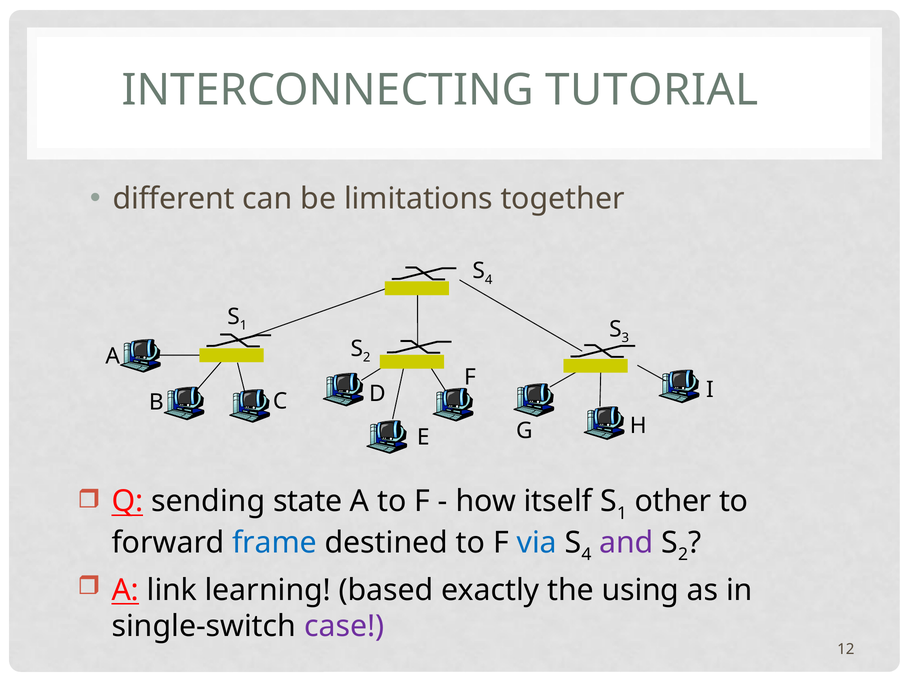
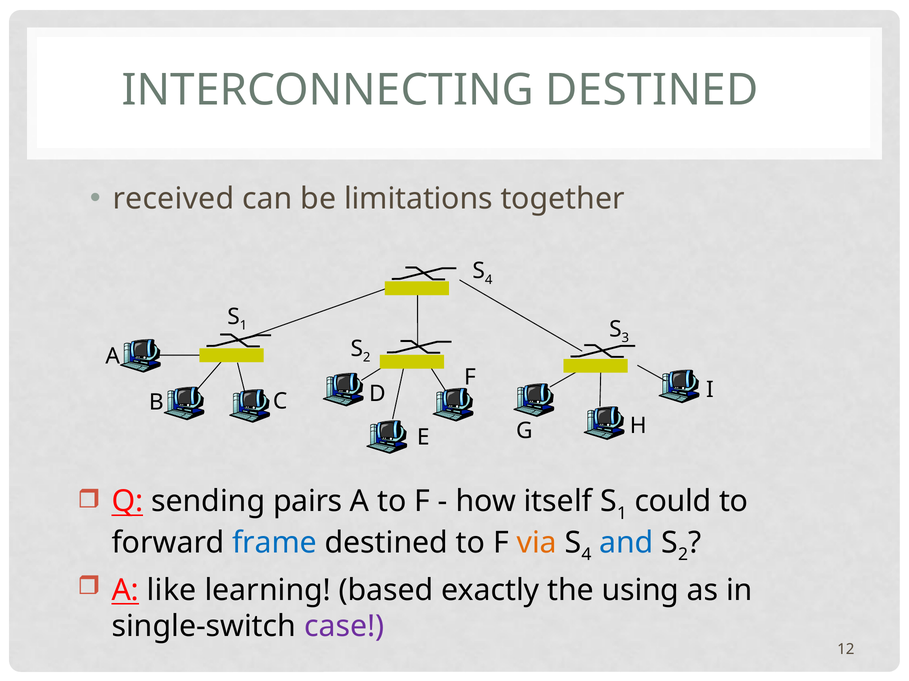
INTERCONNECTING TUTORIAL: TUTORIAL -> DESTINED (652, 90)
different: different -> received (173, 199)
state: state -> pairs (308, 502)
other: other -> could (673, 502)
via colour: blue -> orange (537, 543)
and colour: purple -> blue (626, 543)
link: link -> like (172, 591)
